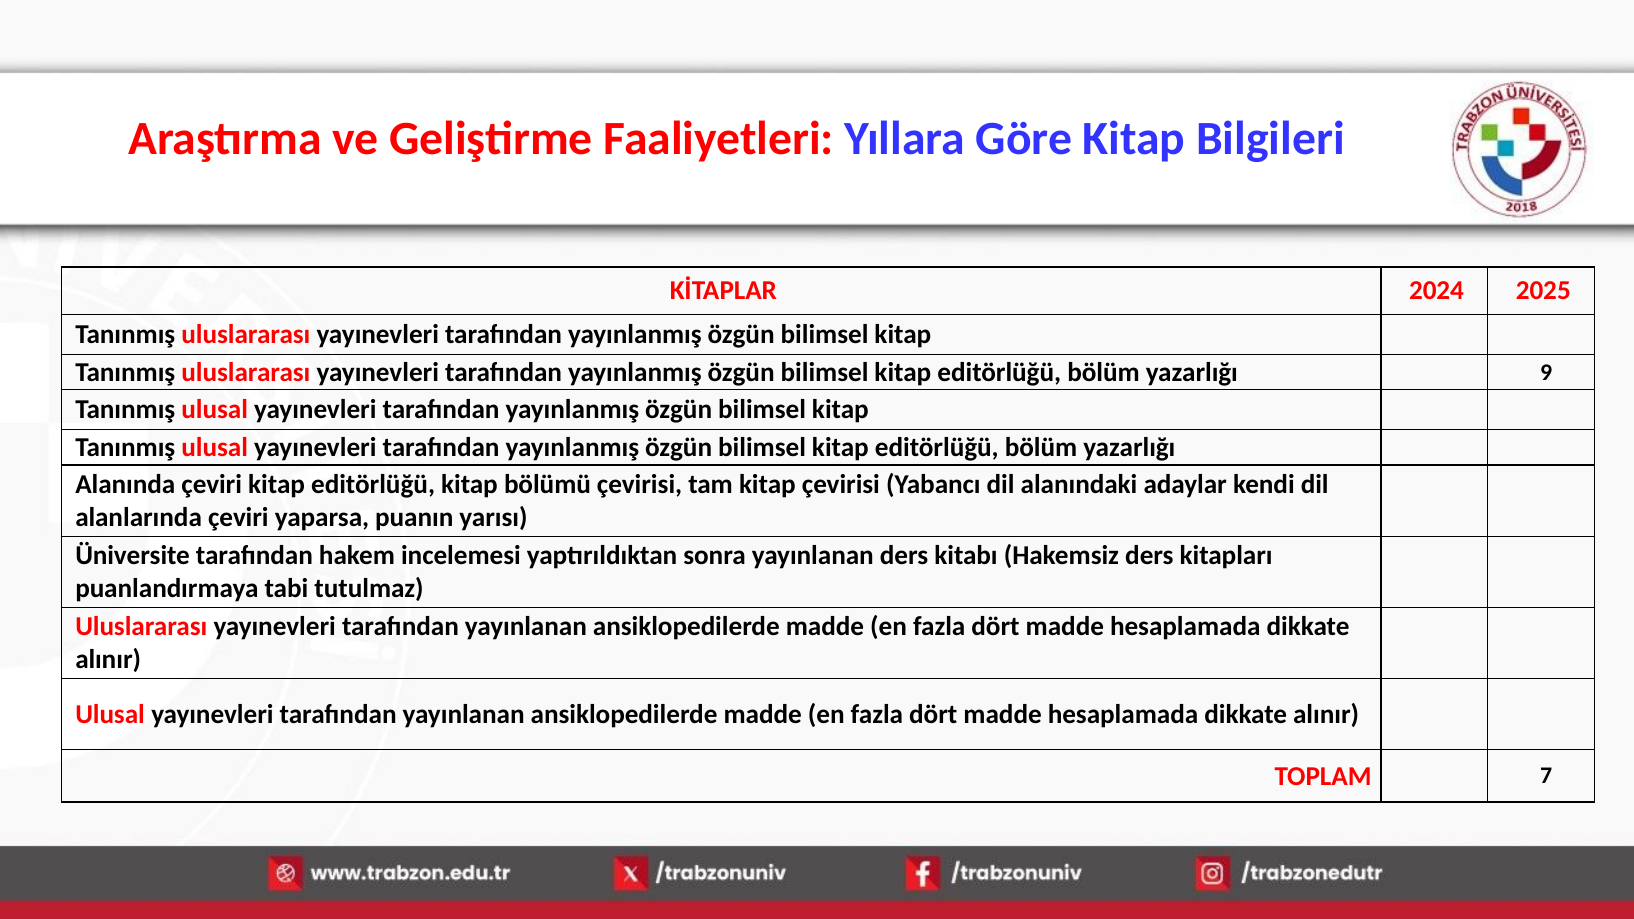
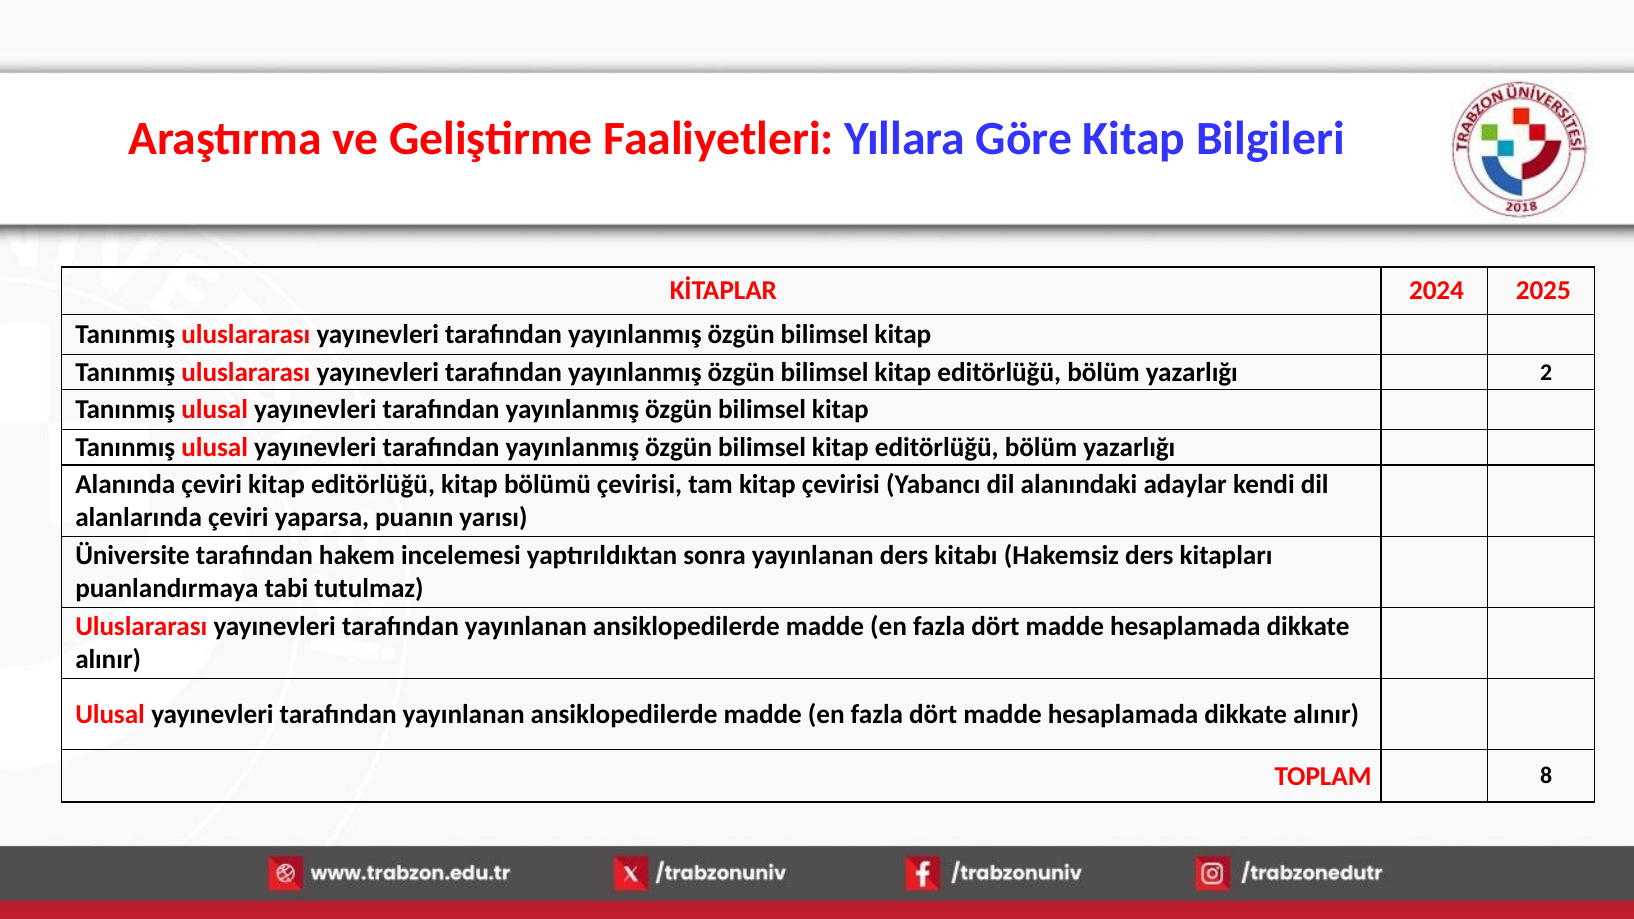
9: 9 -> 2 (1546, 372)
7: 7 -> 8 (1546, 776)
